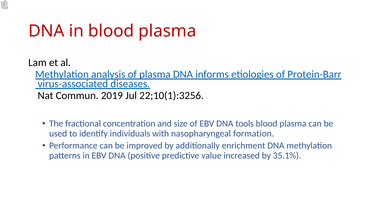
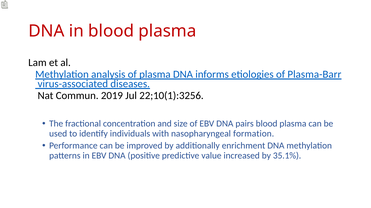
Protein-Barr: Protein-Barr -> Plasma-Barr (314, 75)
tools: tools -> pairs (245, 124)
